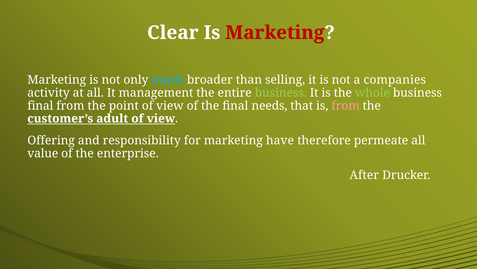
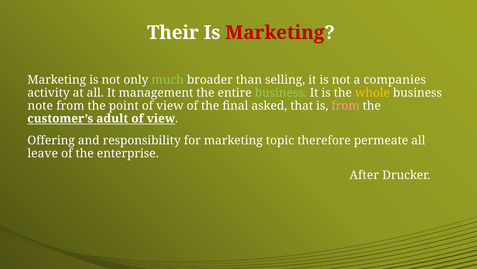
Clear: Clear -> Their (173, 33)
much colour: light blue -> light green (168, 80)
whole colour: light green -> yellow (372, 93)
final: final -> note (40, 105)
needs: needs -> asked (269, 105)
have: have -> topic (280, 140)
value: value -> leave (43, 153)
